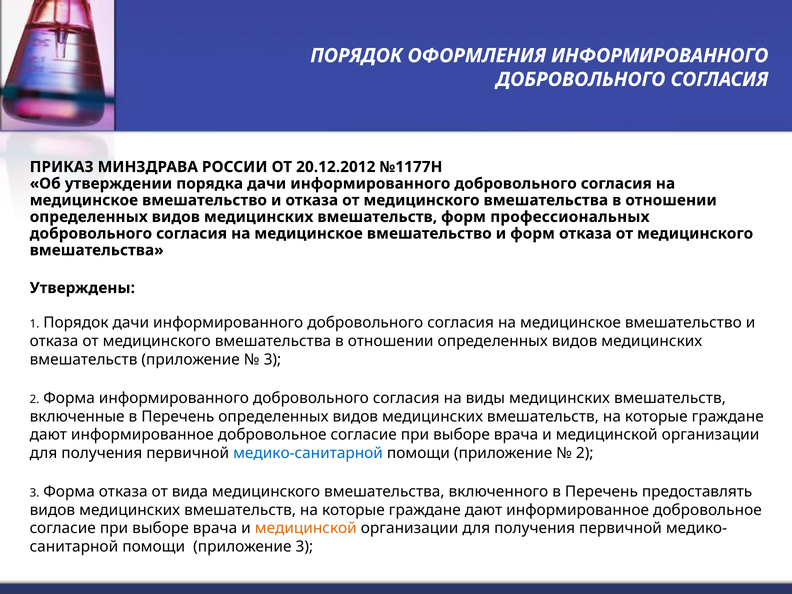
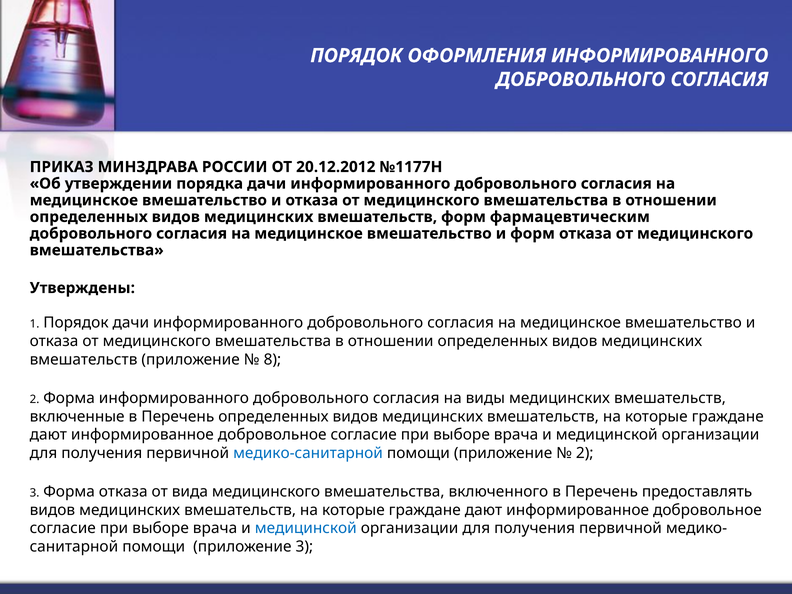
профессиональных: профессиональных -> фармацевтическим (570, 217)
3: 3 -> 8 (272, 360)
медицинской colour: orange -> blue (306, 528)
